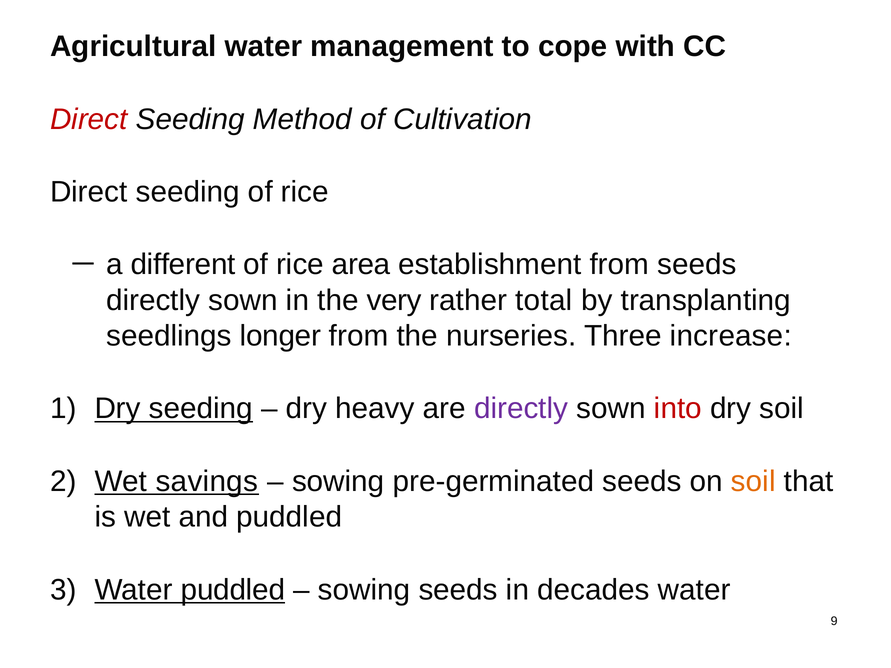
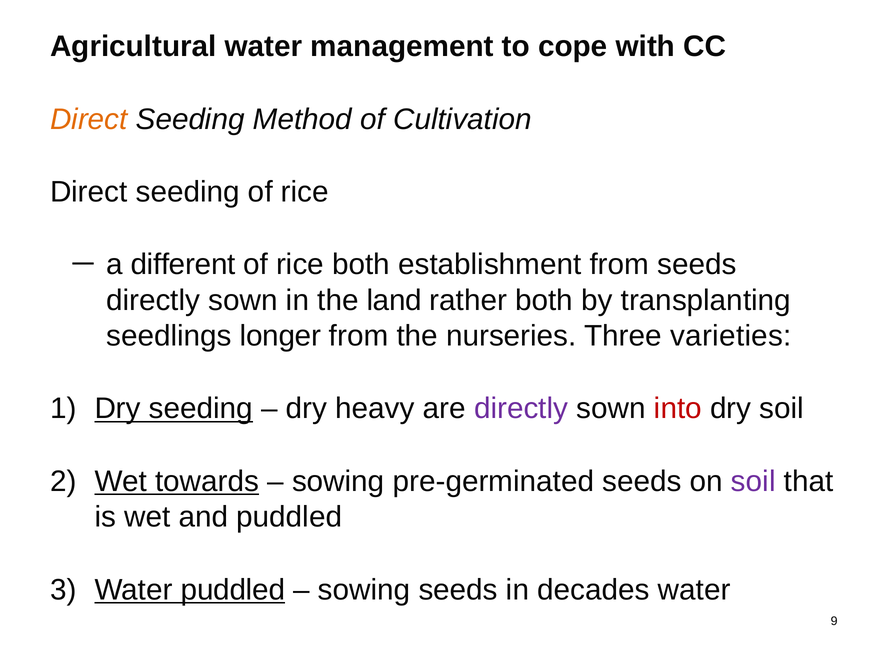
Direct colour: red -> orange (89, 119)
rice area: area -> both (361, 265)
very: very -> land (394, 300)
rather total: total -> both (544, 300)
increase: increase -> varieties (731, 336)
savings: savings -> towards (207, 482)
soil colour: orange -> purple (753, 482)
